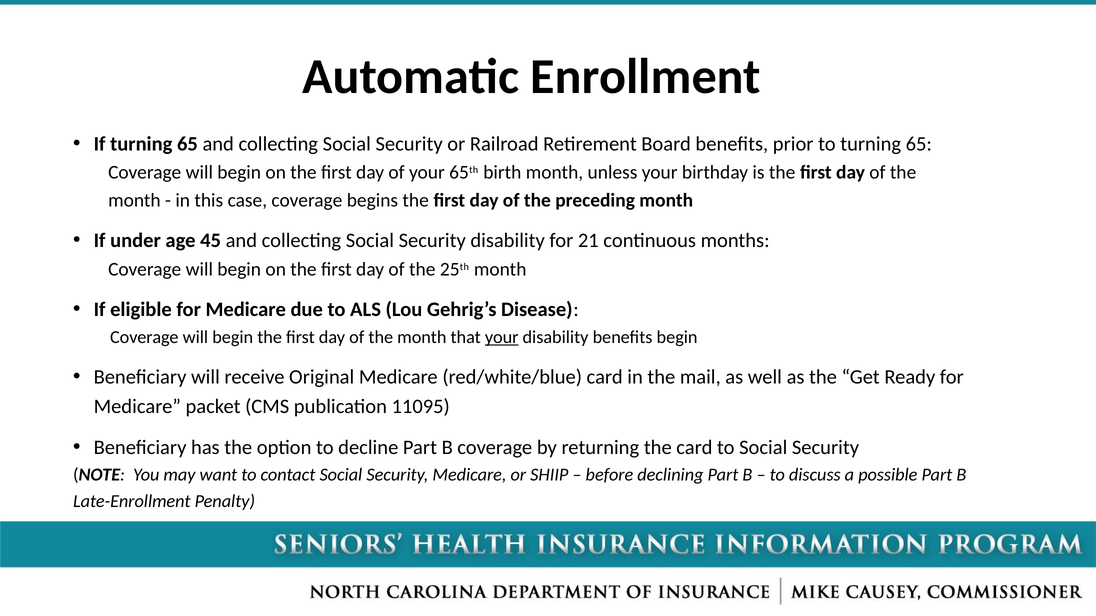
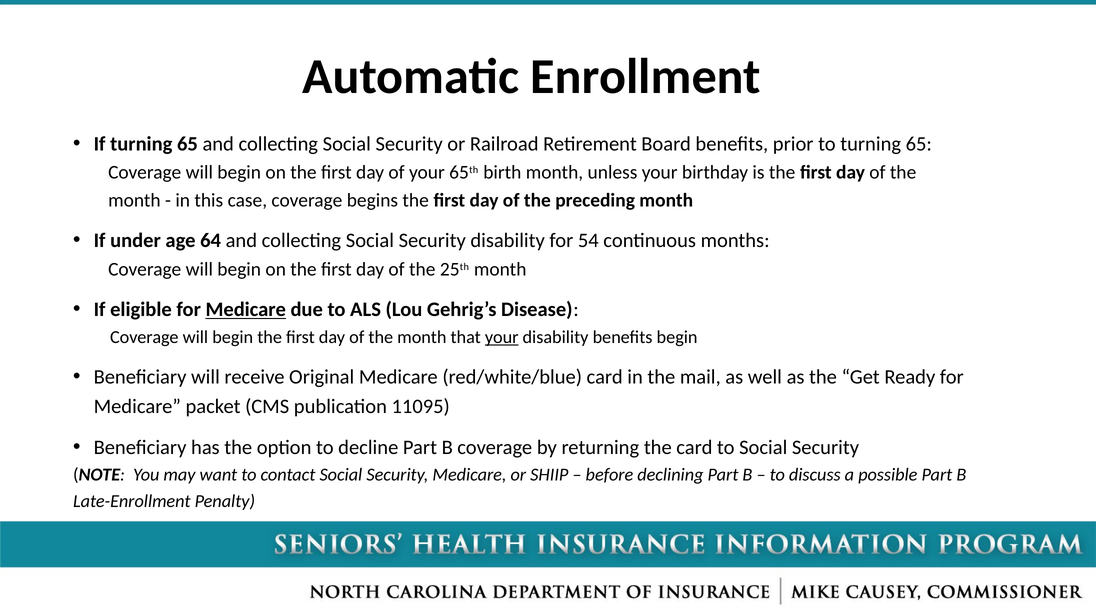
45: 45 -> 64 (211, 241)
21: 21 -> 54 (588, 241)
Medicare underline: none -> present (246, 310)
